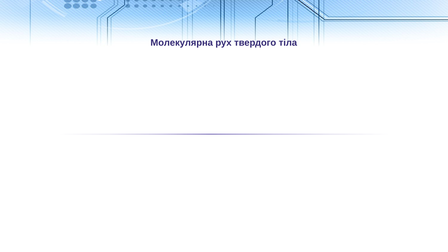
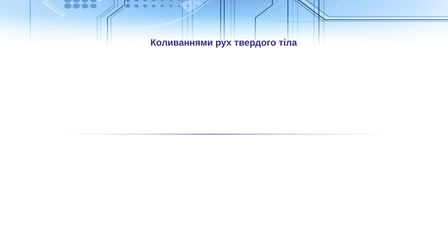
Молекулярна: Молекулярна -> Коливаннями (182, 43)
